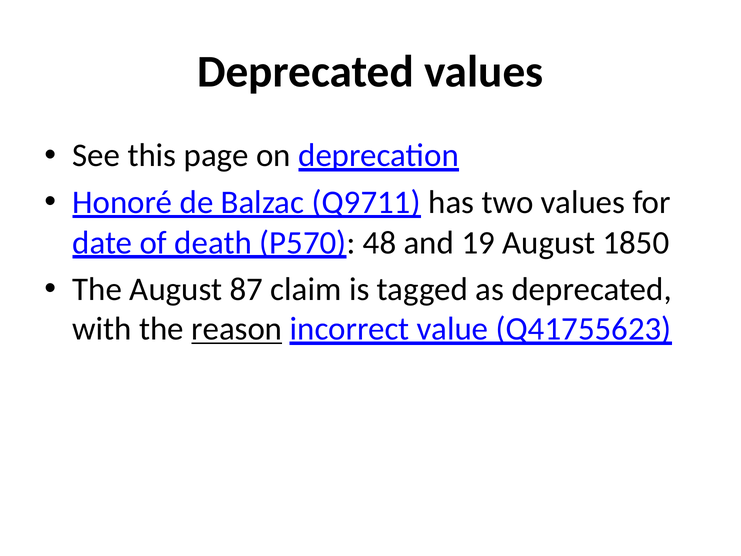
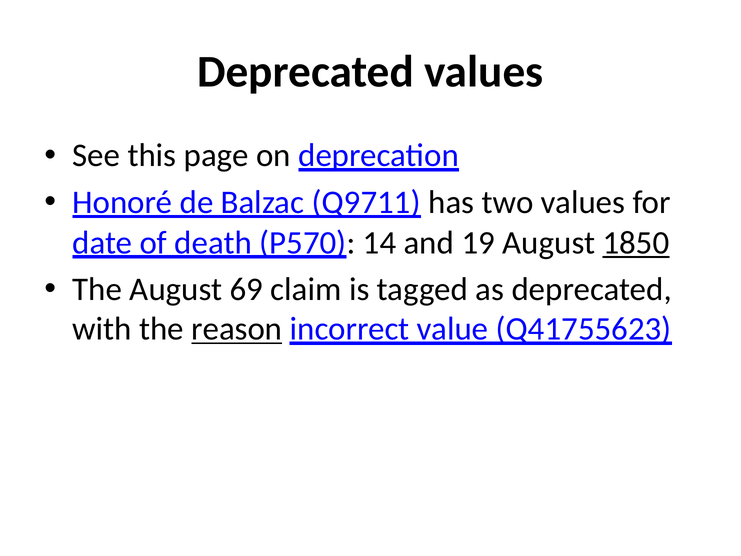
48: 48 -> 14 (380, 243)
1850 underline: none -> present (636, 243)
87: 87 -> 69 (246, 289)
